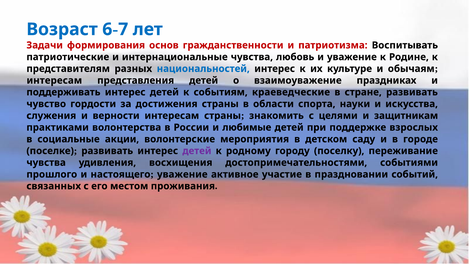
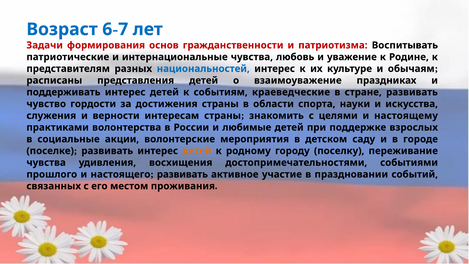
интересам: интересам -> расписаны (54, 80)
защитникам: защитникам -> настоящему (406, 116)
детей colour: purple -> orange (197, 151)
уважение: уважение -> развивать (182, 174)
